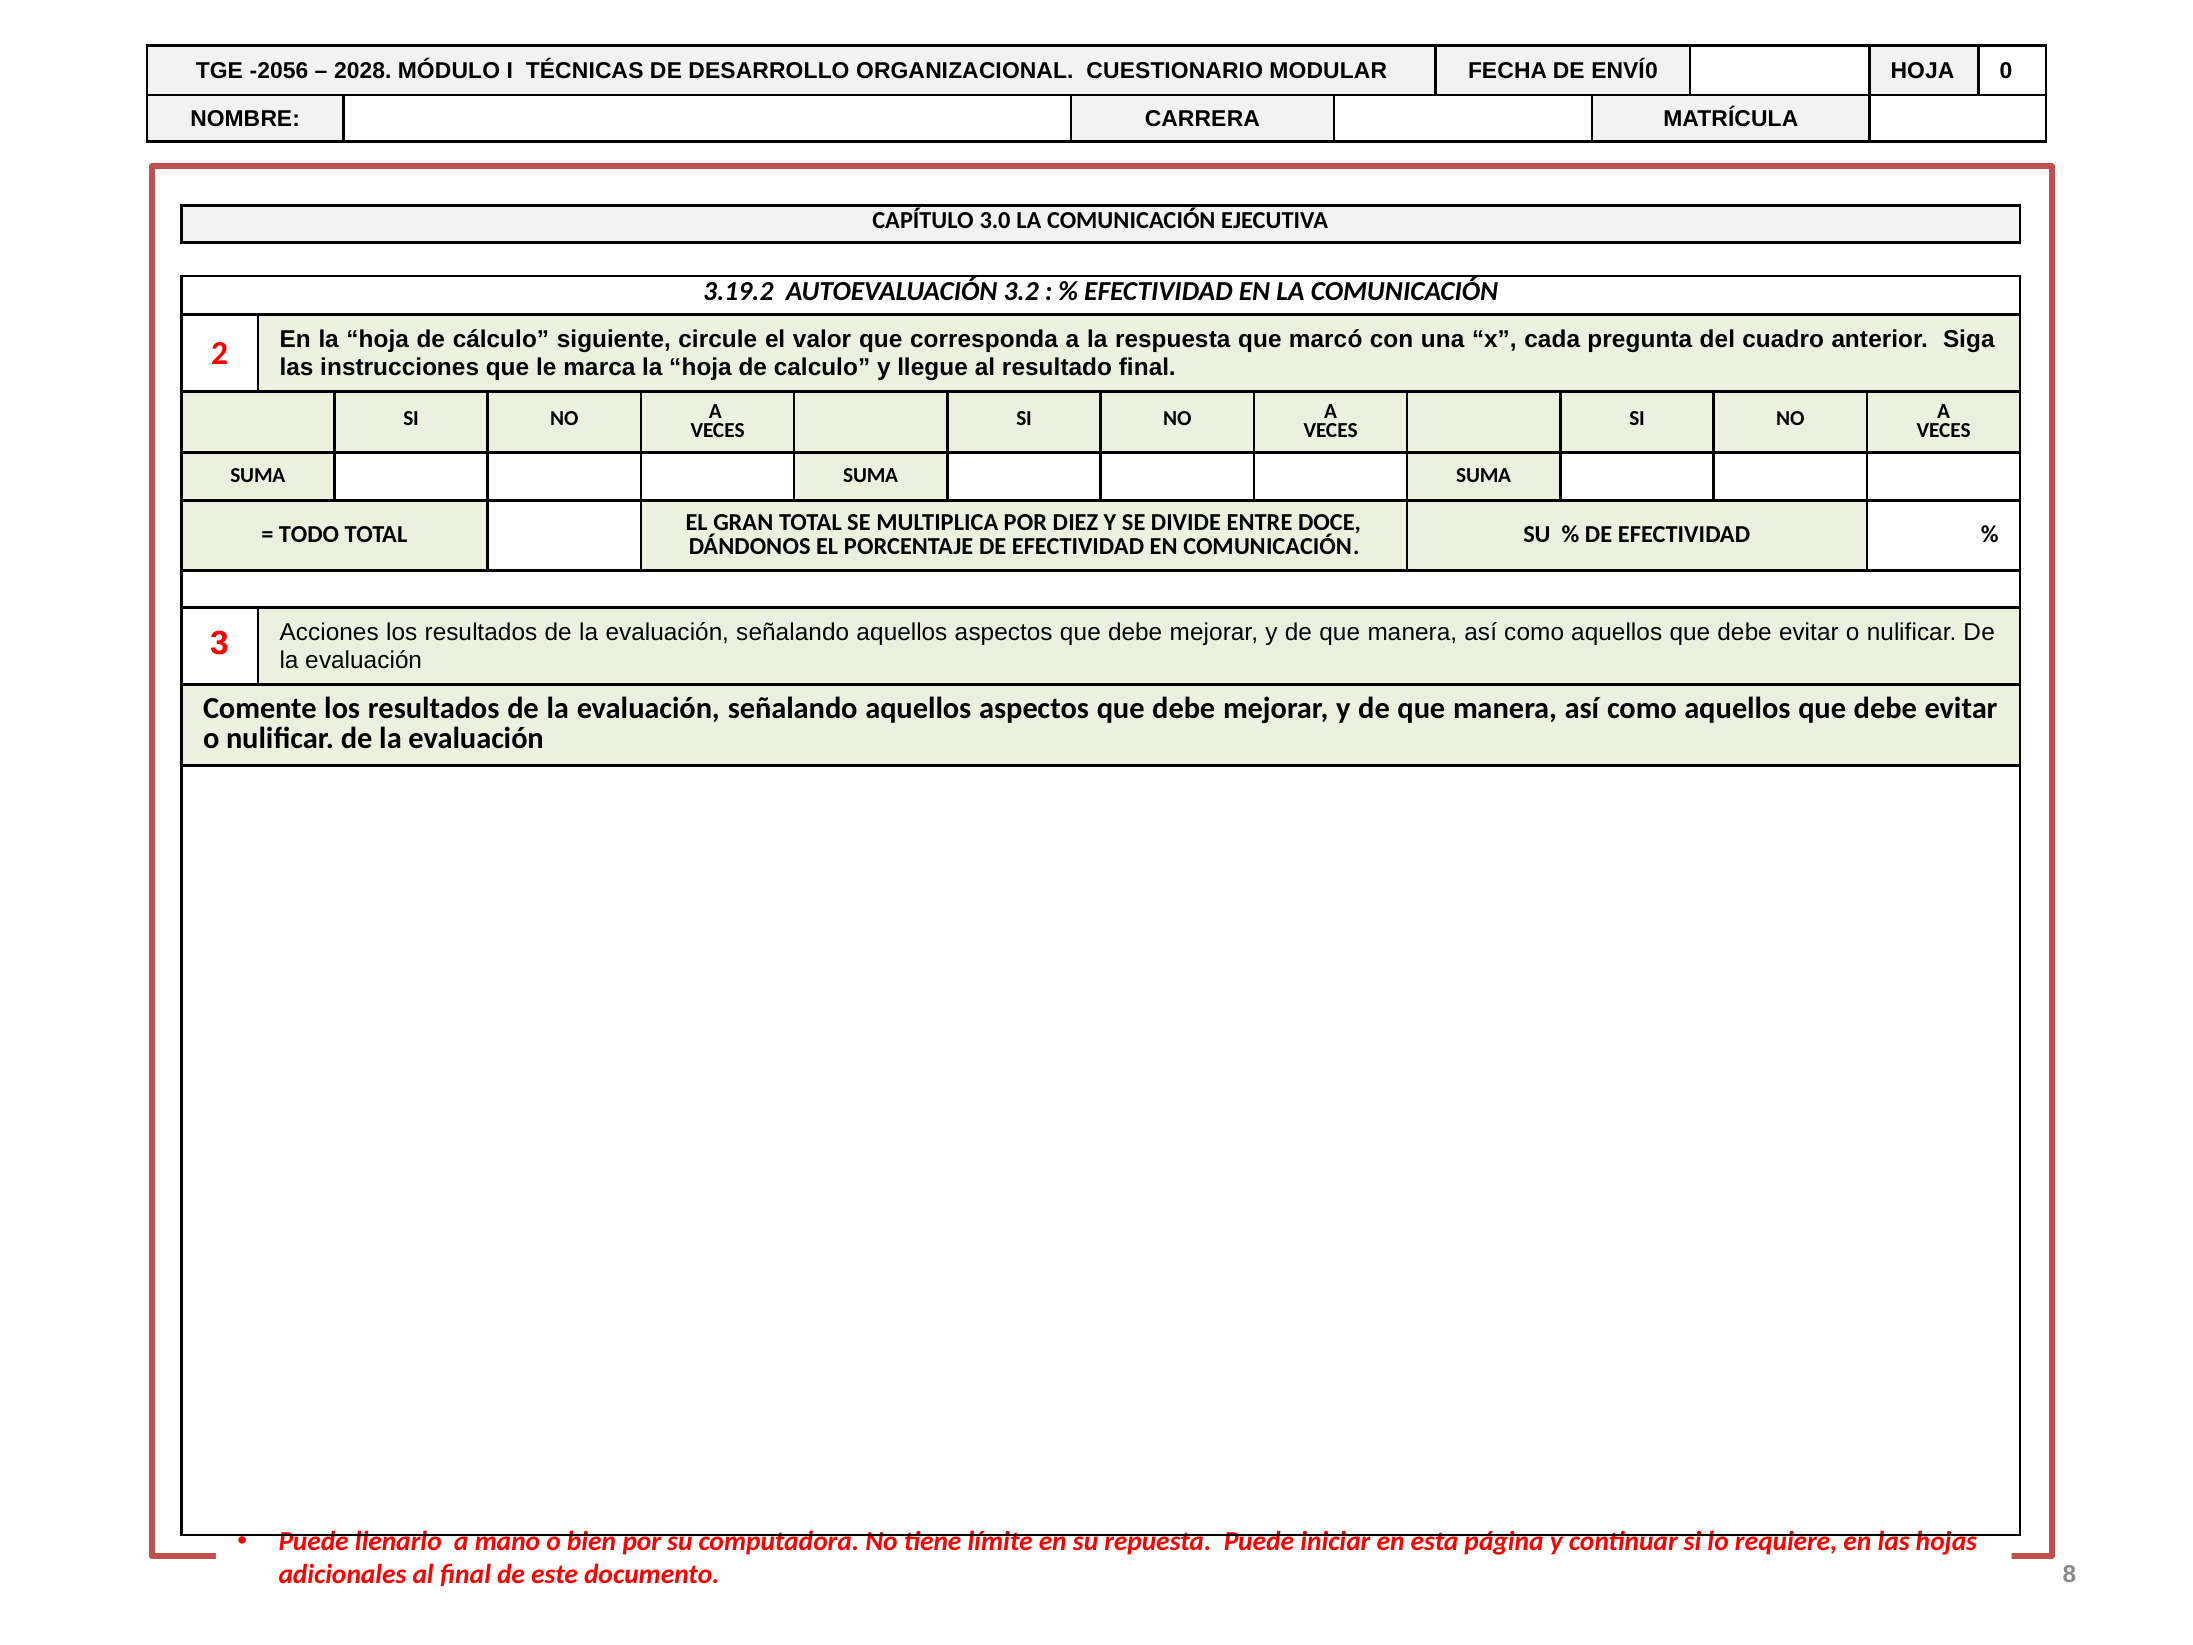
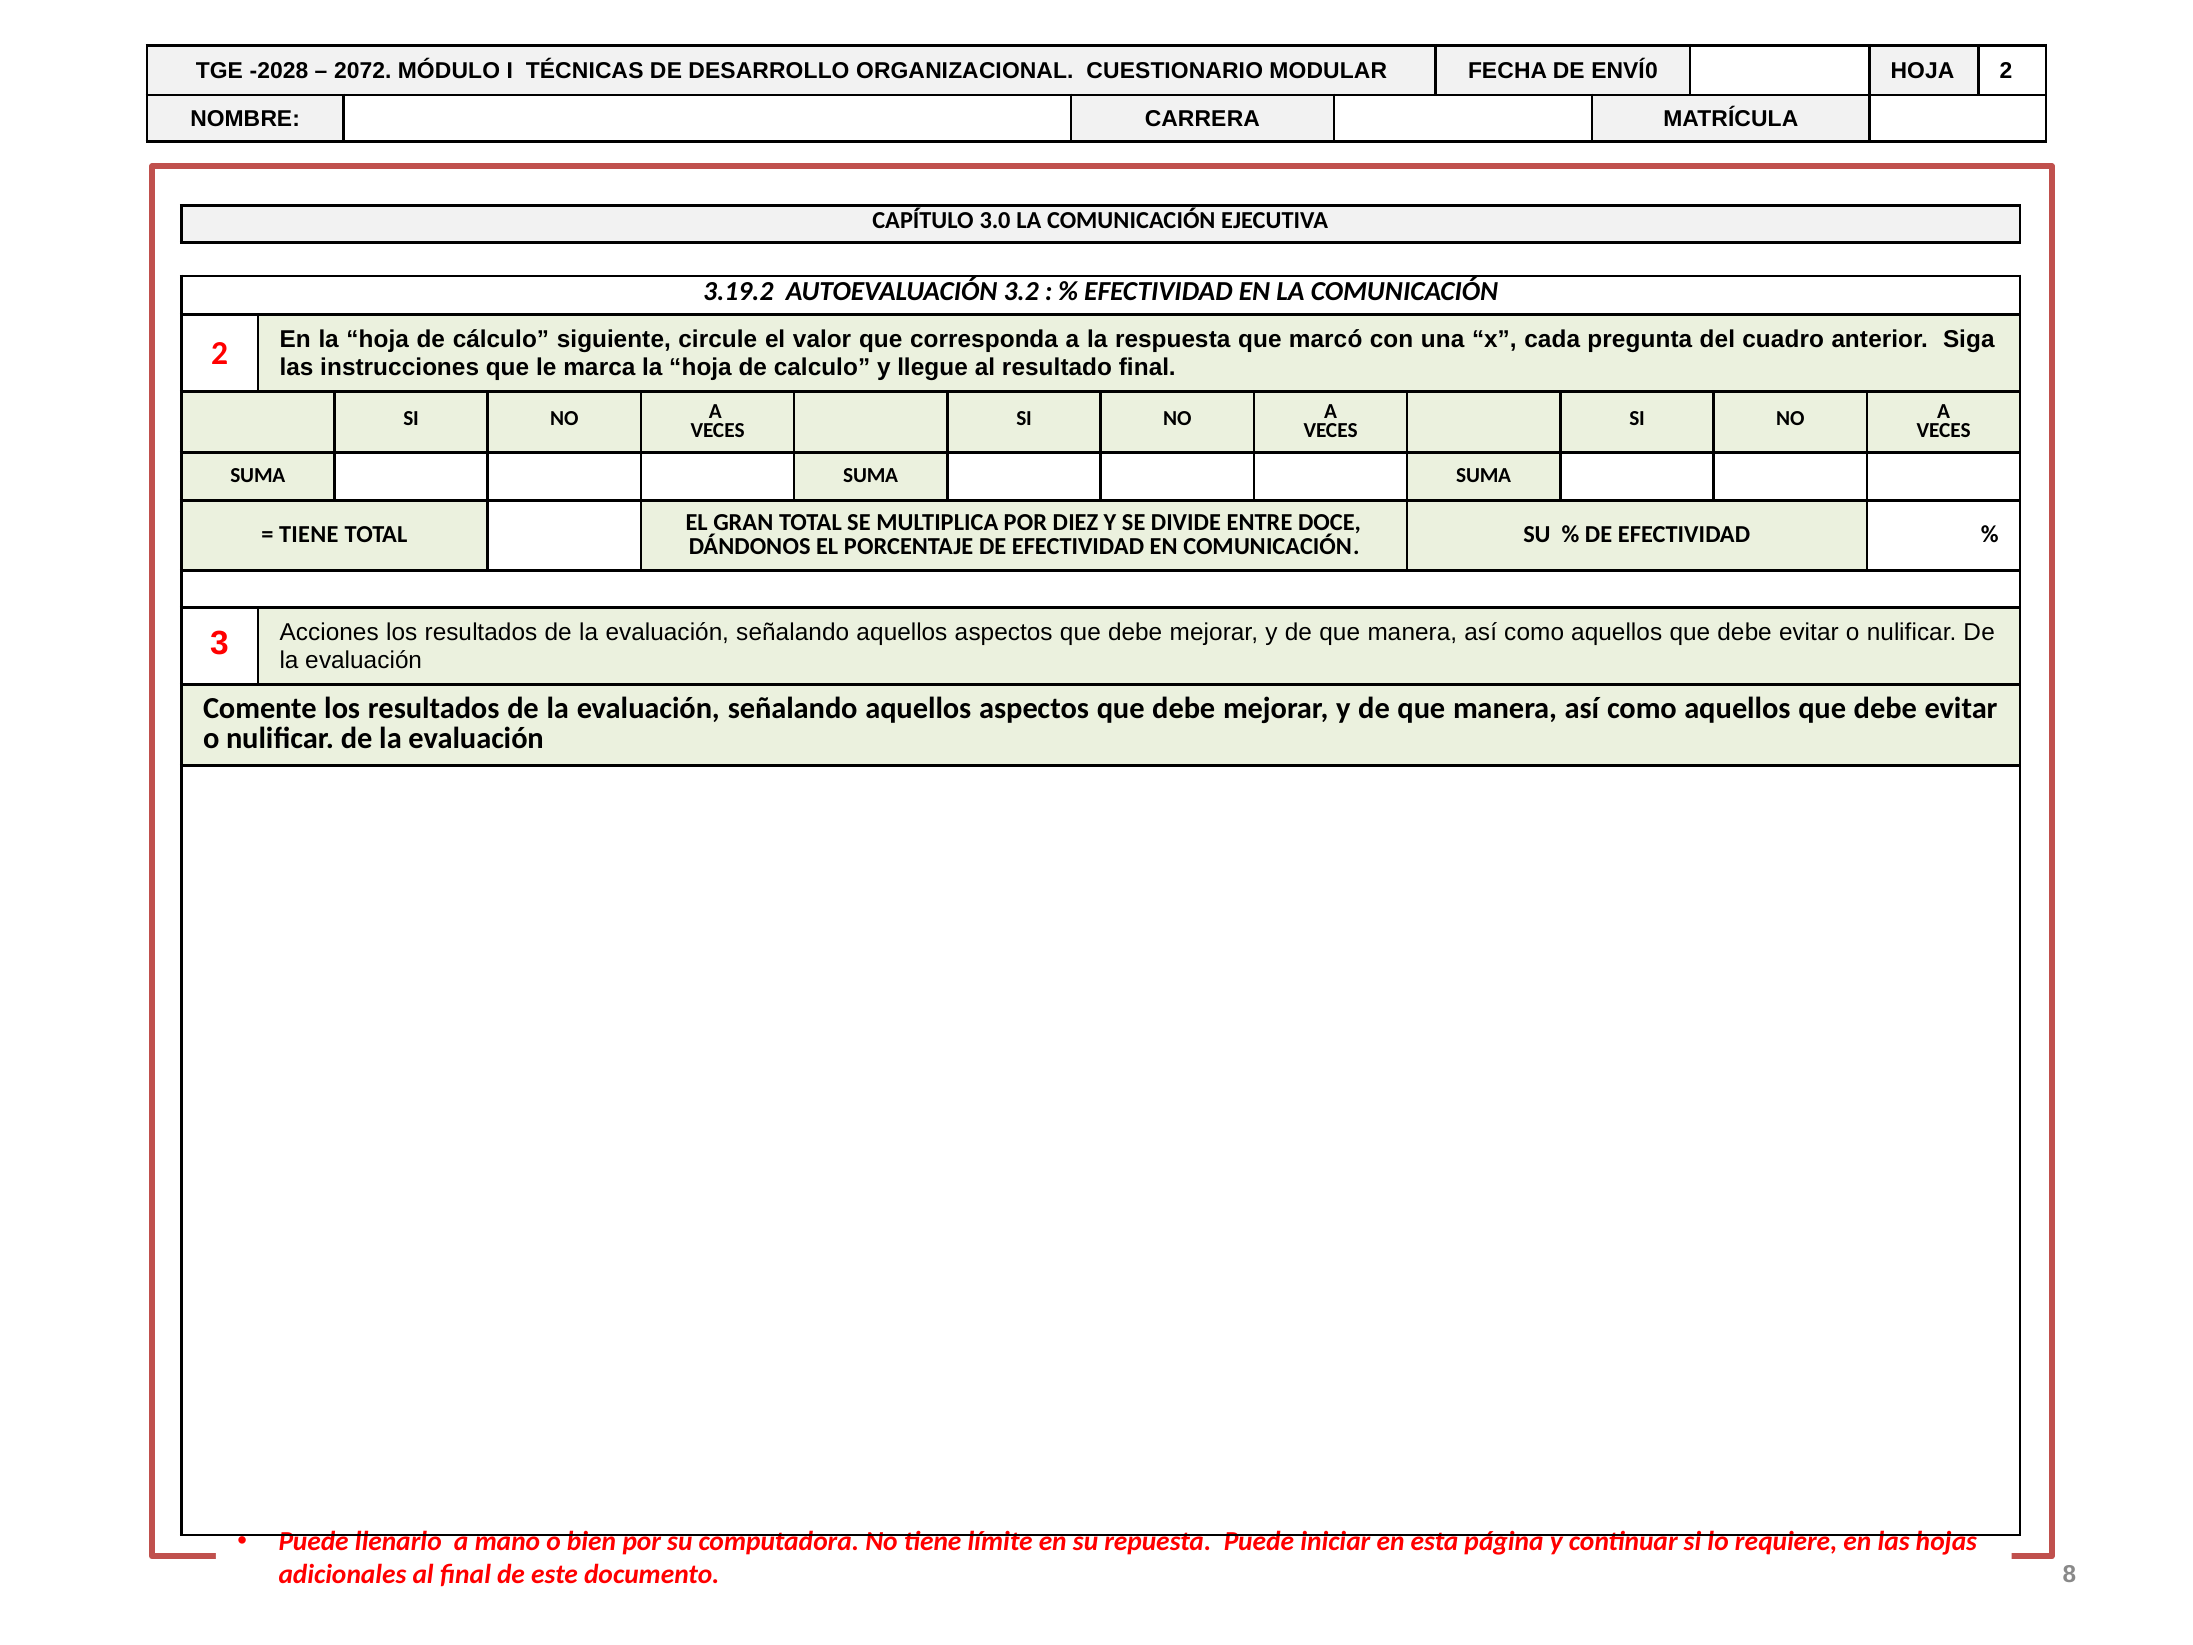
-2056: -2056 -> -2028 (279, 70)
2028: 2028 -> 2072 (363, 70)
HOJA 0: 0 -> 2 (2006, 70)
TODO: TODO -> TIENE (309, 535)
